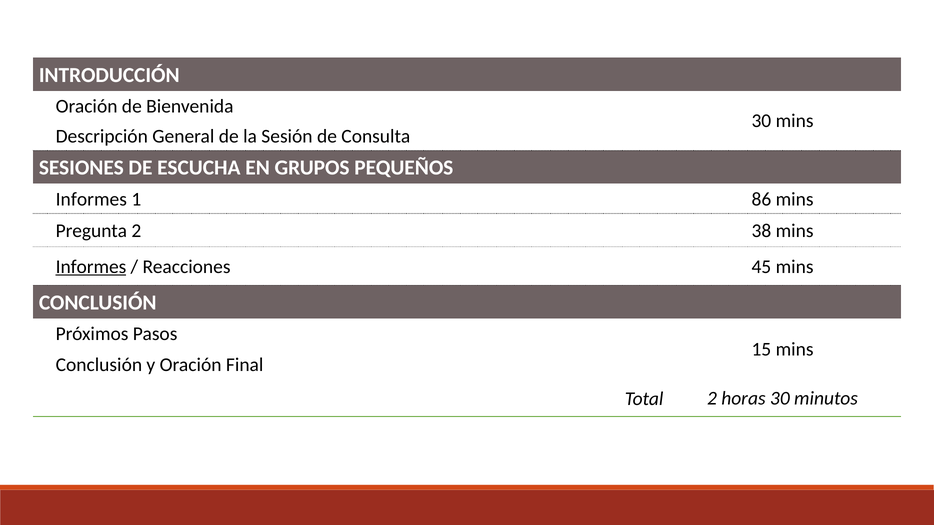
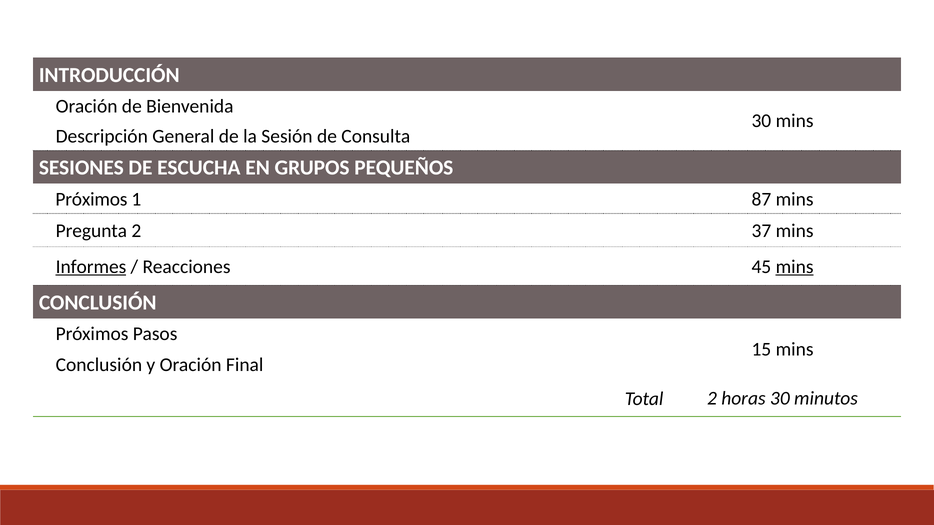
Informes: Informes -> Próximos (91, 199)
86: 86 -> 87 (761, 199)
38: 38 -> 37 (761, 231)
mins underline: none -> present (795, 267)
